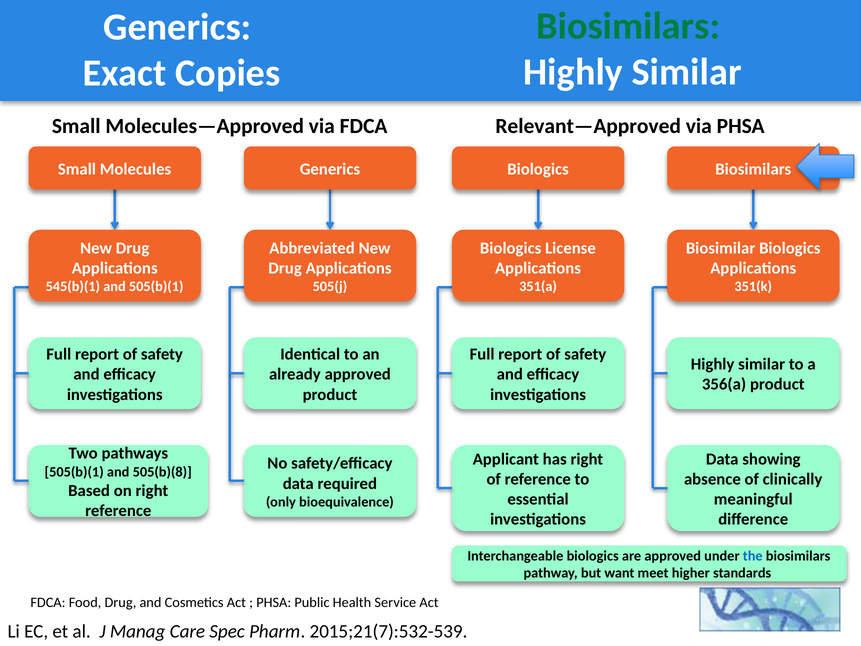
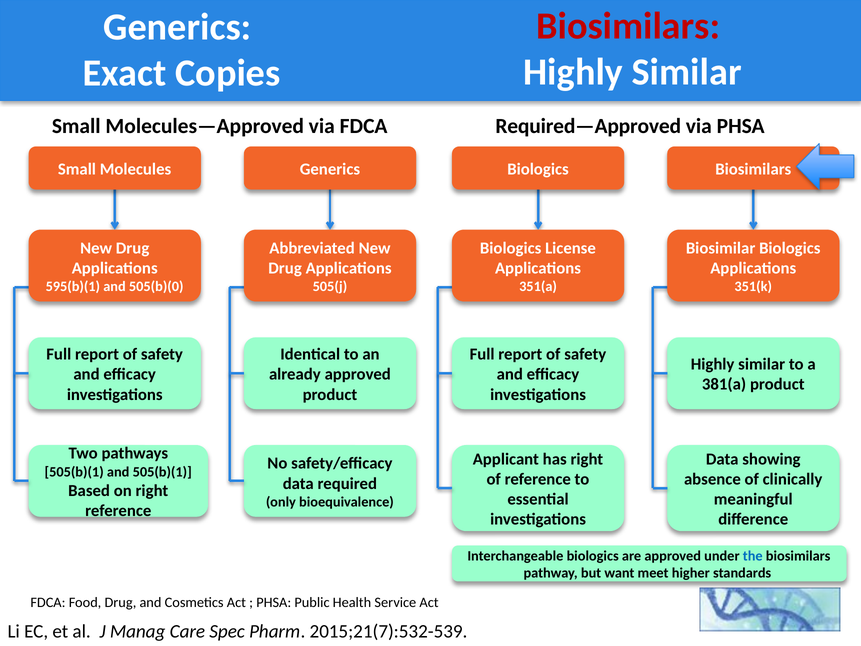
Biosimilars colour: green -> red (628, 26)
Relevant—Approved: Relevant—Approved -> Required—Approved (588, 126)
545(b)(1: 545(b)(1 -> 595(b)(1 (73, 287)
and 505(b)(1: 505(b)(1 -> 505(b)(0 (156, 287)
356(a: 356(a -> 381(a (724, 384)
and 505(b)(8: 505(b)(8 -> 505(b)(1 (162, 472)
